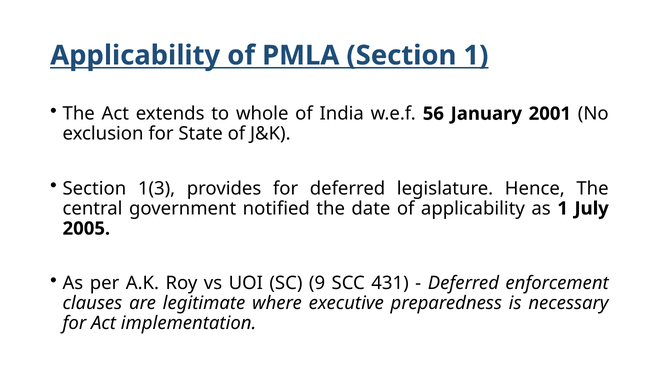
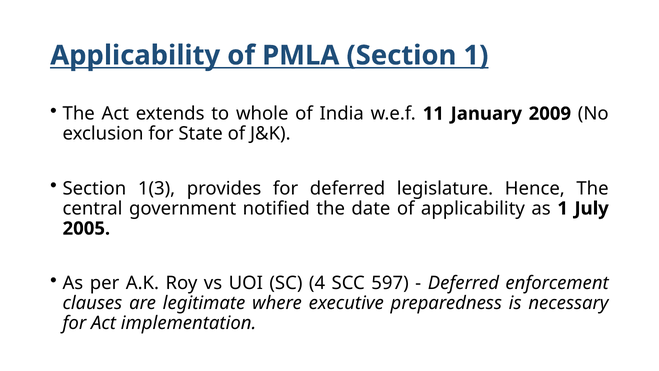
56: 56 -> 11 (433, 114)
2001: 2001 -> 2009 (550, 114)
9: 9 -> 4 (317, 283)
431: 431 -> 597 (390, 283)
